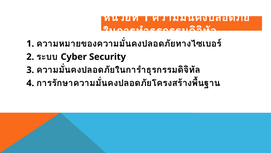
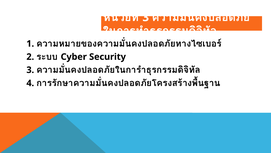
1: 1 -> 3 (146, 17)
